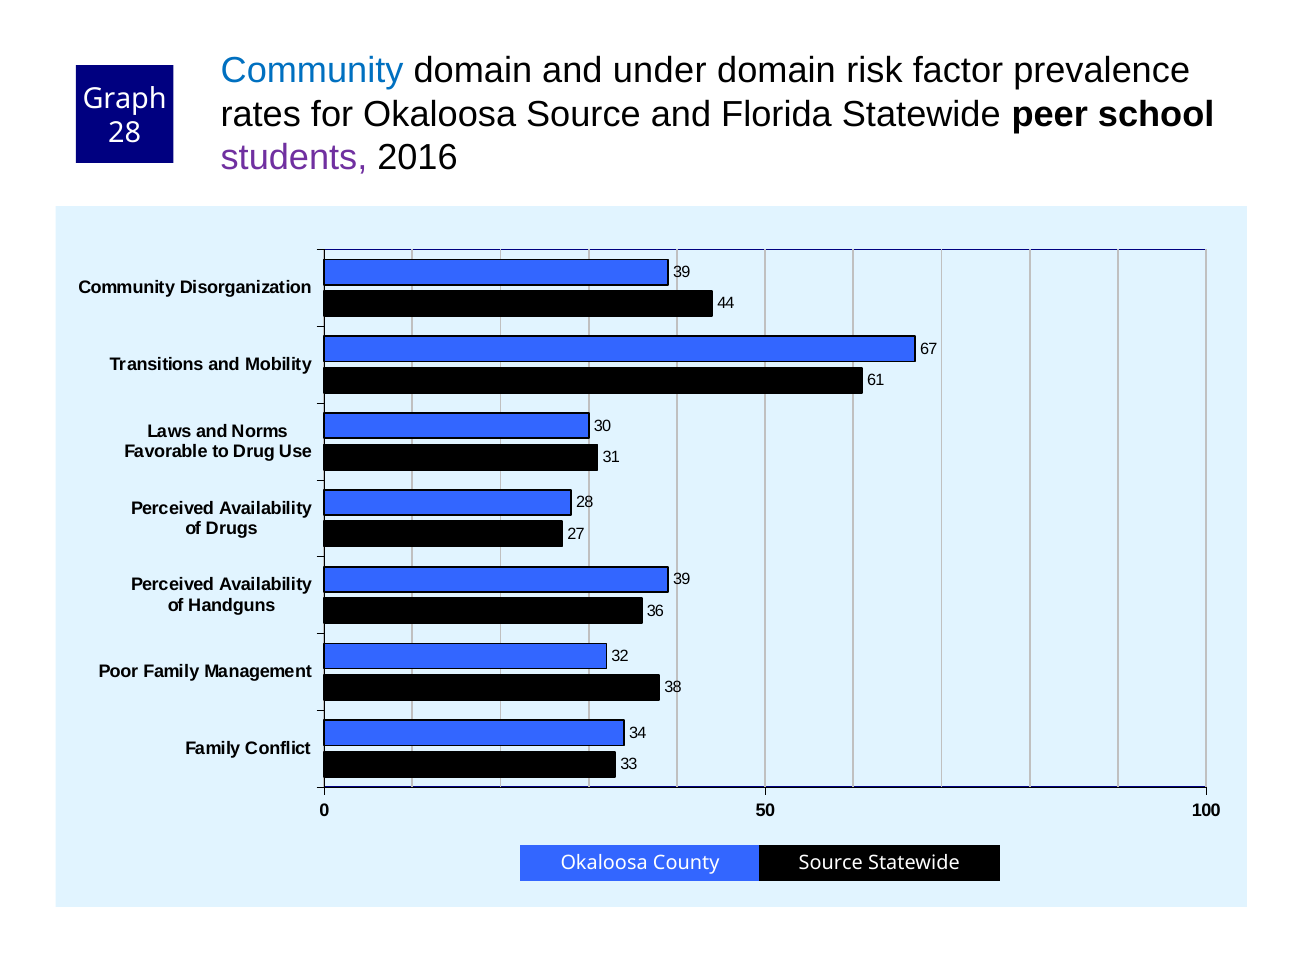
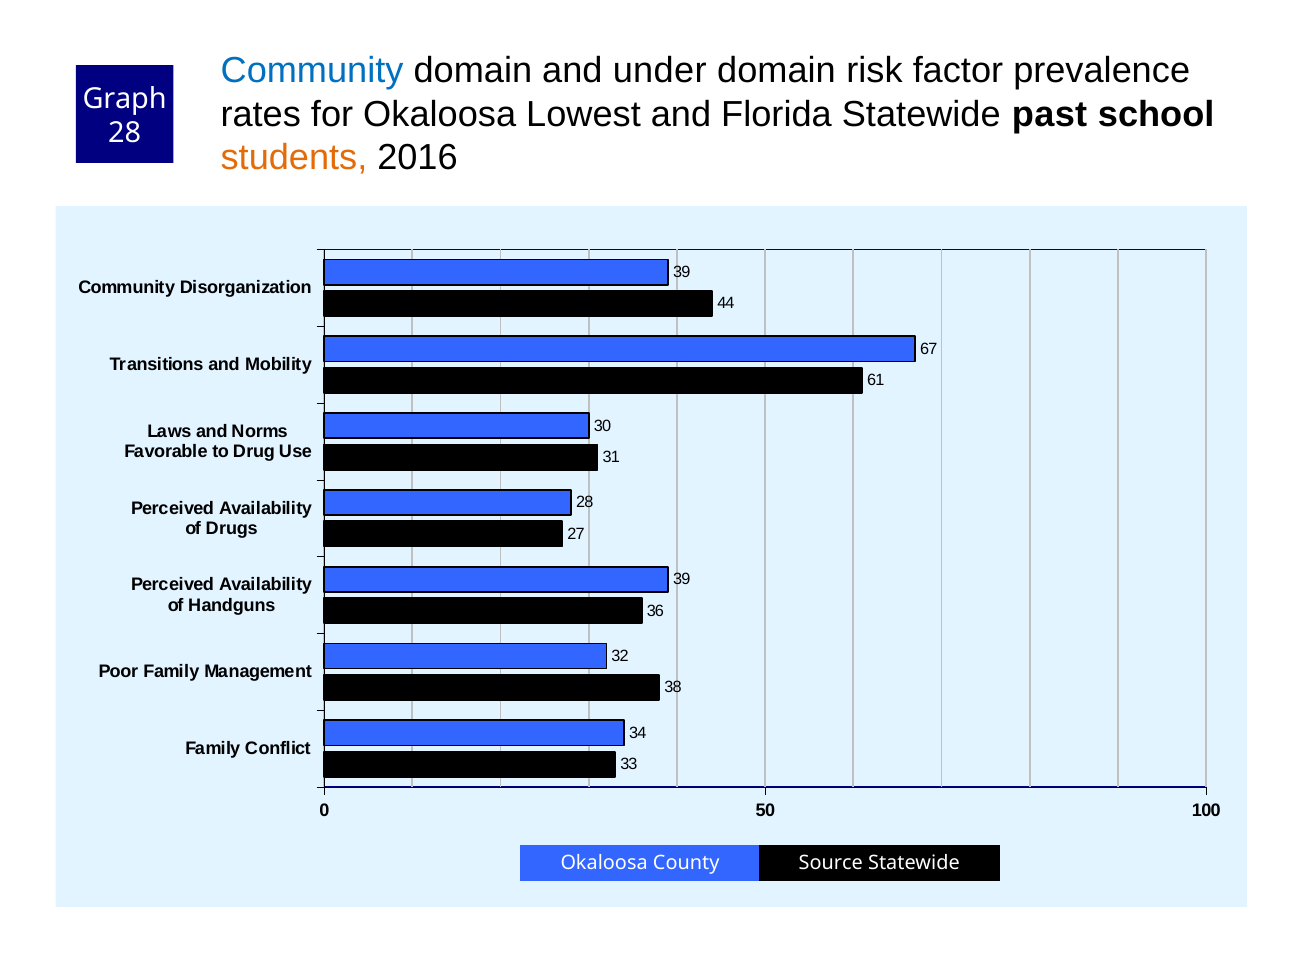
Okaloosa Source: Source -> Lowest (583, 114)
peer: peer -> past (1050, 114)
students colour: purple -> orange (294, 158)
